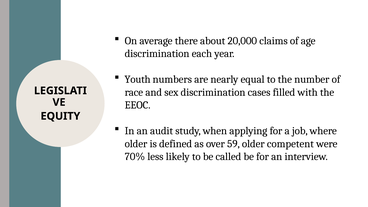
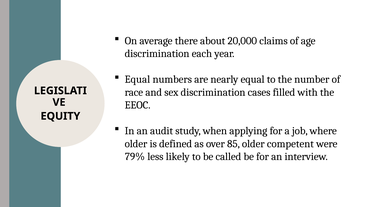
Youth: Youth -> Equal (137, 79)
59: 59 -> 85 (233, 144)
70%: 70% -> 79% (135, 157)
